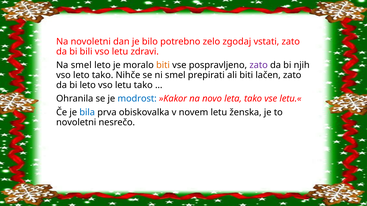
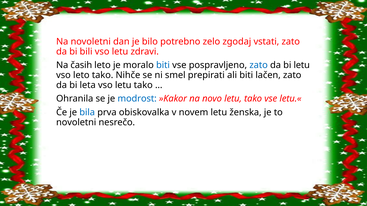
Na smel: smel -> časih (81, 65)
biti colour: orange -> blue (163, 65)
zato colour: purple -> blue (259, 65)
bi njih: njih -> letu (302, 65)
bi leto: leto -> leta (88, 85)
novo leta: leta -> letu (233, 99)
